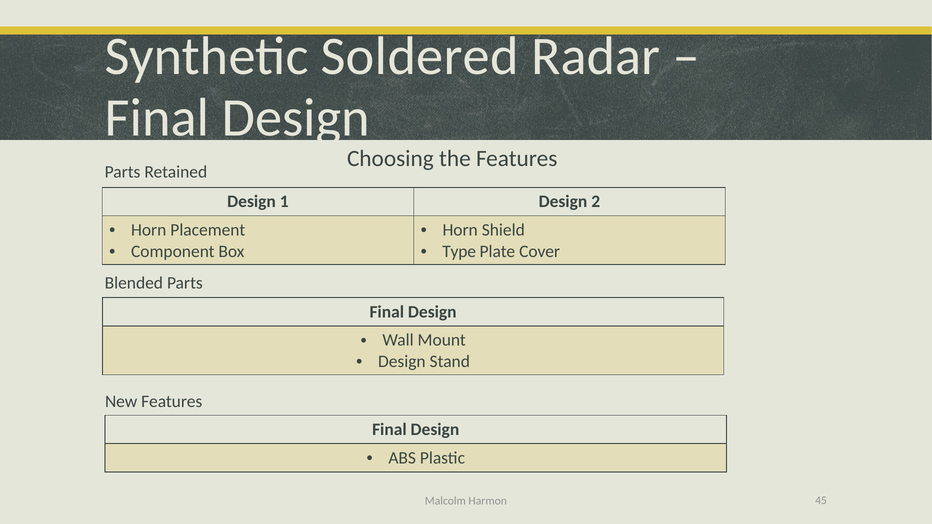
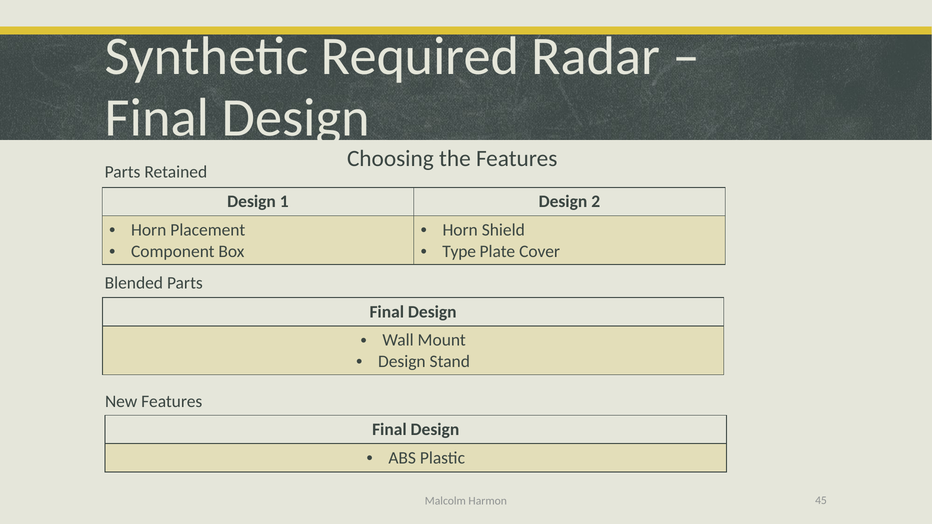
Soldered: Soldered -> Required (420, 56)
